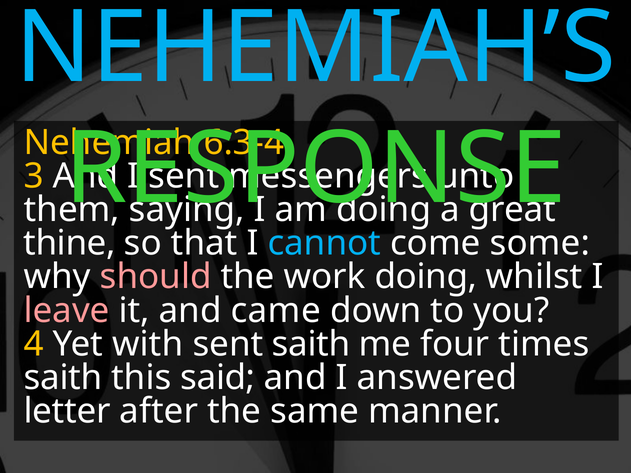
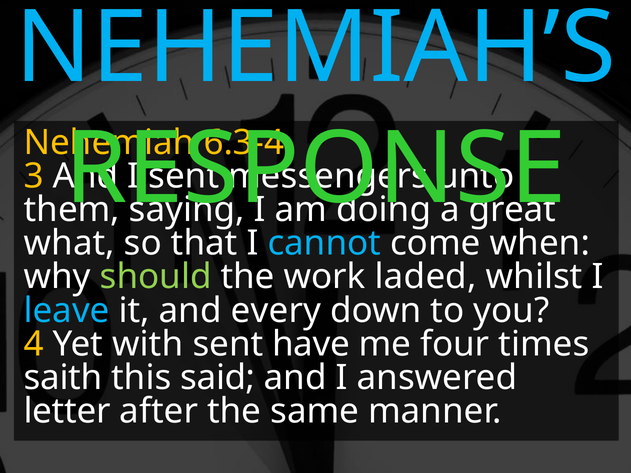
thine: thine -> what (69, 243)
some: some -> when (540, 243)
should colour: pink -> light green (156, 277)
work doing: doing -> laded (426, 277)
leave colour: pink -> light blue (67, 311)
came: came -> every (276, 311)
sent saith: saith -> have (311, 344)
